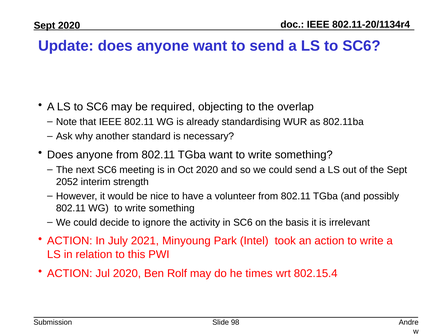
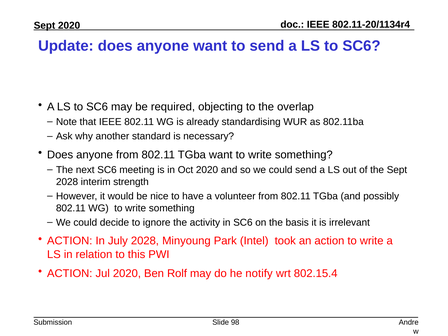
2052: 2052 -> 2028 (67, 182)
July 2021: 2021 -> 2028 (145, 241)
times: times -> notify (259, 273)
